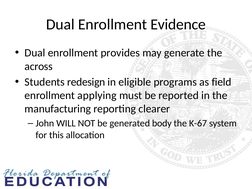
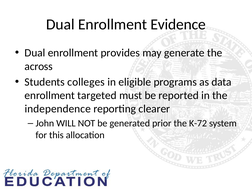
redesign: redesign -> colleges (86, 82)
field: field -> data (222, 82)
applying: applying -> targeted (97, 95)
manufacturing: manufacturing -> independence (58, 109)
body: body -> prior (162, 123)
K-67: K-67 -> K-72 (198, 123)
